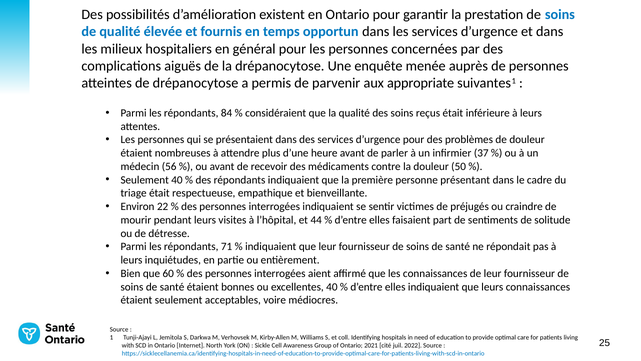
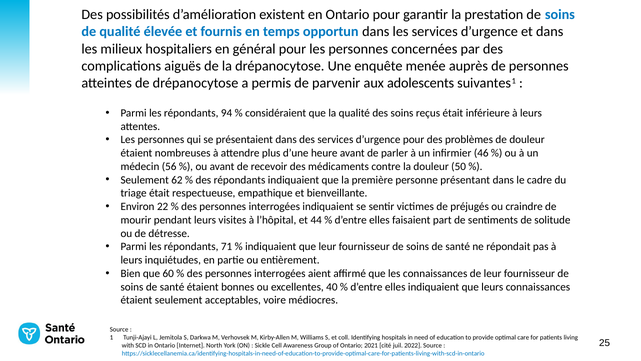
appropriate: appropriate -> adolescents (421, 83)
84: 84 -> 94 (227, 113)
37: 37 -> 46 (481, 153)
Seulement 40: 40 -> 62 (177, 180)
